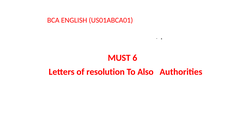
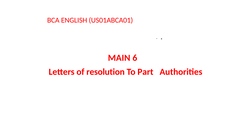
MUST: MUST -> MAIN (119, 58)
Also: Also -> Part (145, 72)
